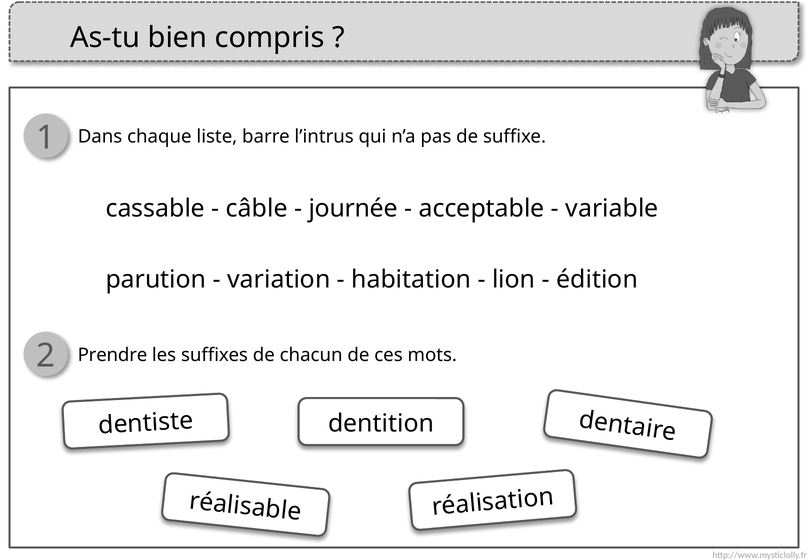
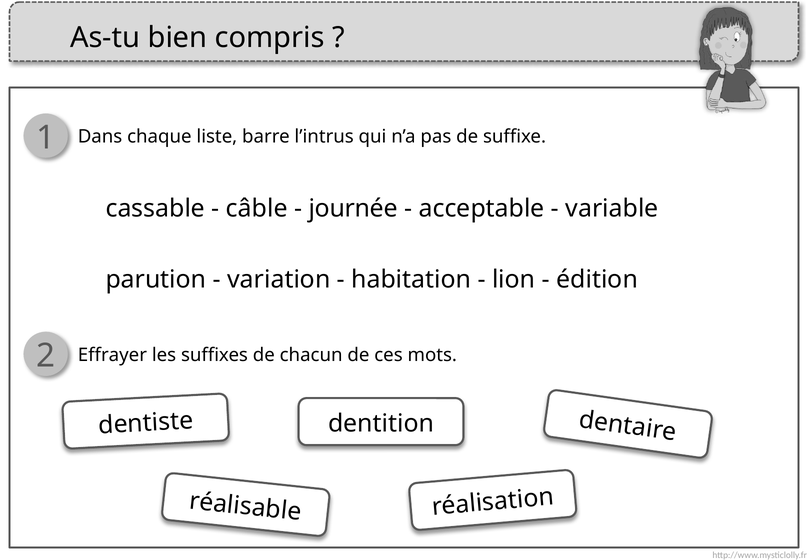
Prendre: Prendre -> Effrayer (112, 355)
